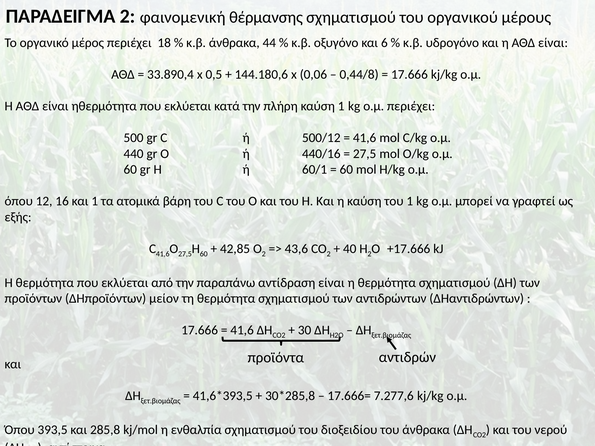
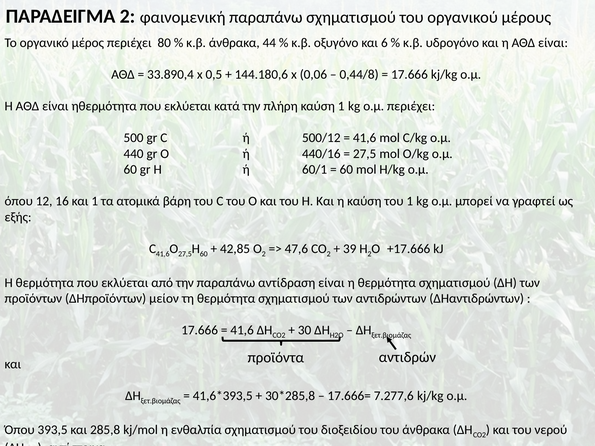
φαινομενική θέρμανσης: θέρμανσης -> παραπάνω (266, 17)
18: 18 -> 80 (164, 43)
43,6: 43,6 -> 47,6 (296, 249)
40: 40 -> 39 (350, 249)
